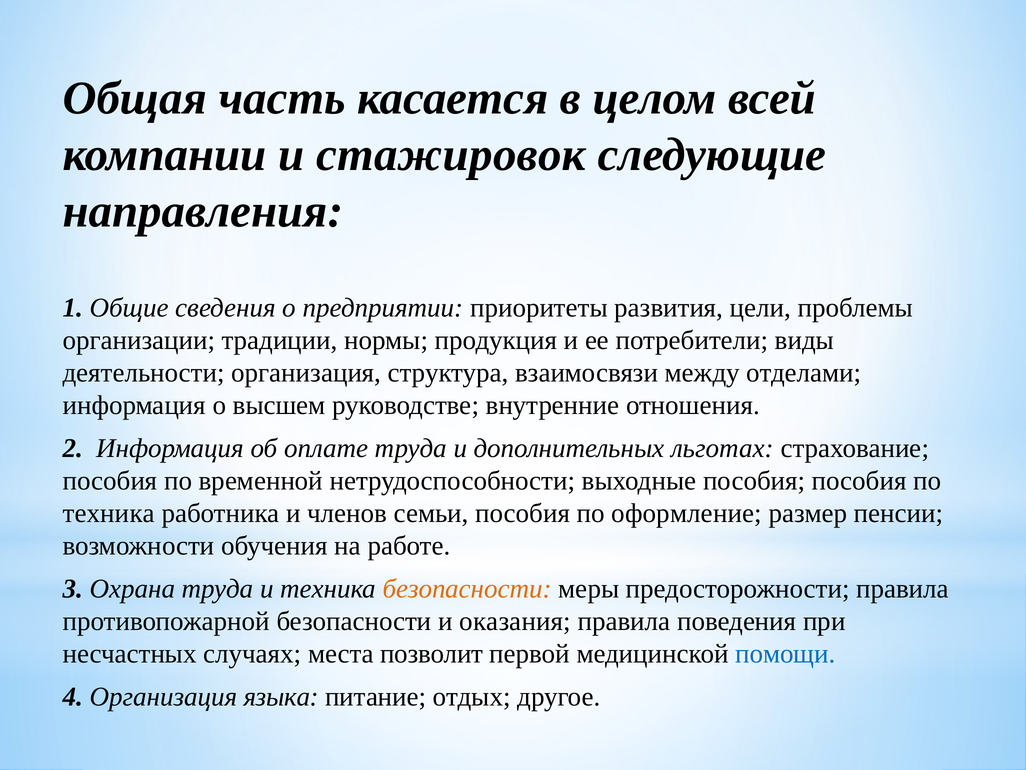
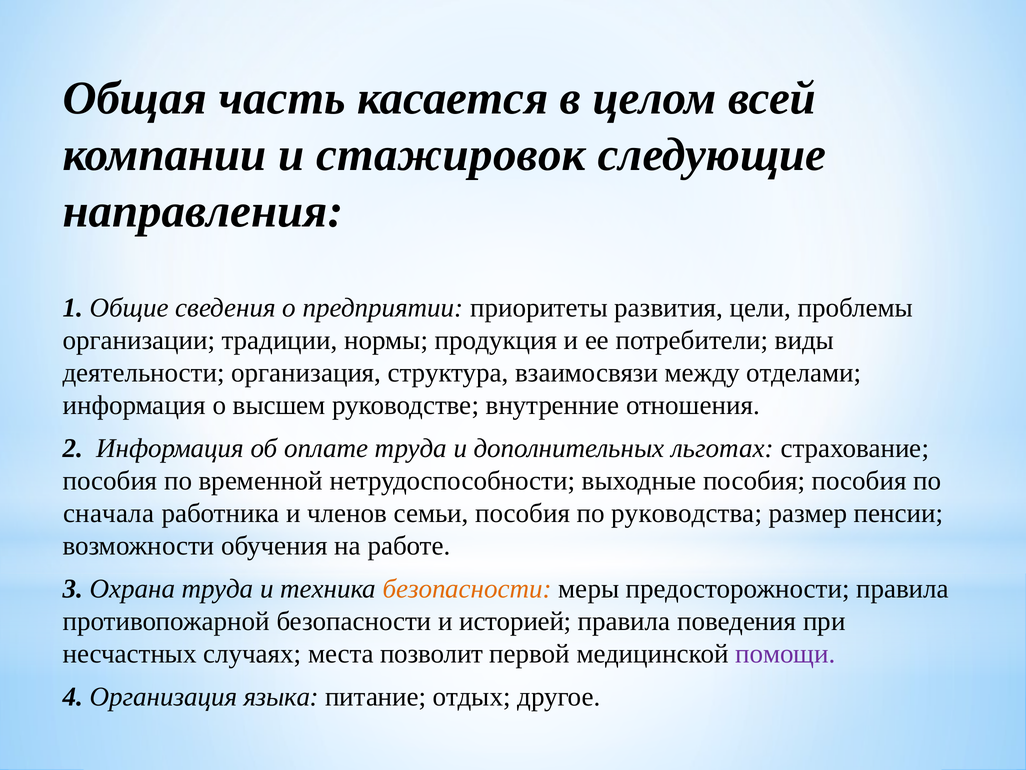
техника: техника -> сначала (109, 513)
оформление: оформление -> руководства (687, 513)
оказания: оказания -> историей (515, 621)
помощи colour: blue -> purple (785, 654)
